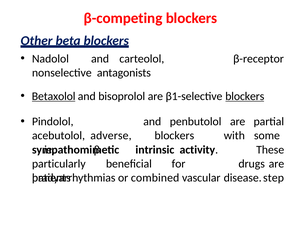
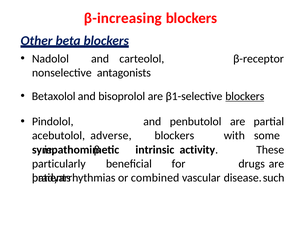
β-competing: β-competing -> β-increasing (123, 18)
Betaxolol underline: present -> none (54, 96)
step: step -> such (274, 178)
